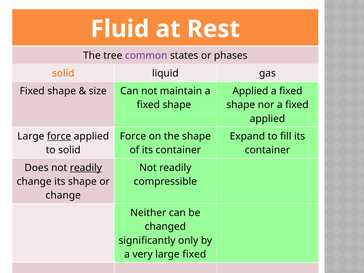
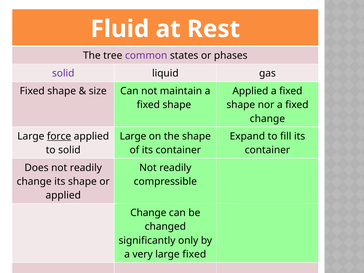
solid colour: orange -> purple (63, 73)
applied: applied -> change (267, 119)
Force: Force -> Large (133, 136)
readily underline: present -> none (86, 168)
change: change -> applied (63, 195)
Neither: Neither -> Change (148, 213)
